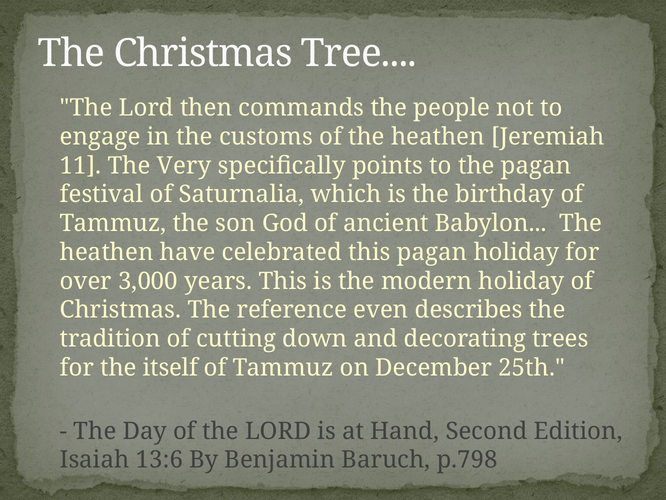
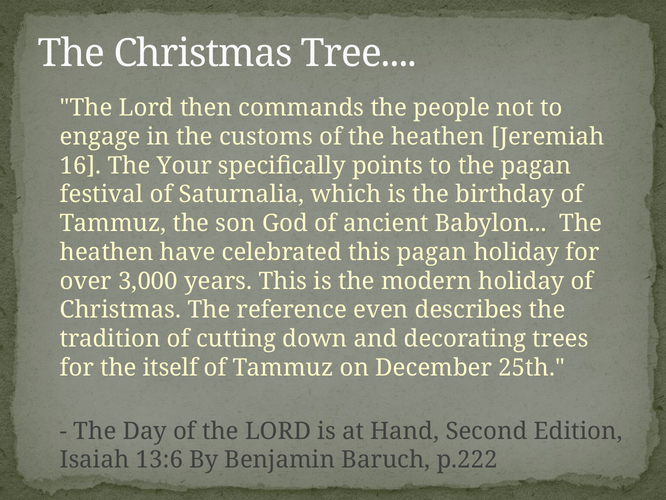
11: 11 -> 16 (81, 166)
Very: Very -> Your (184, 166)
p.798: p.798 -> p.222 (467, 459)
